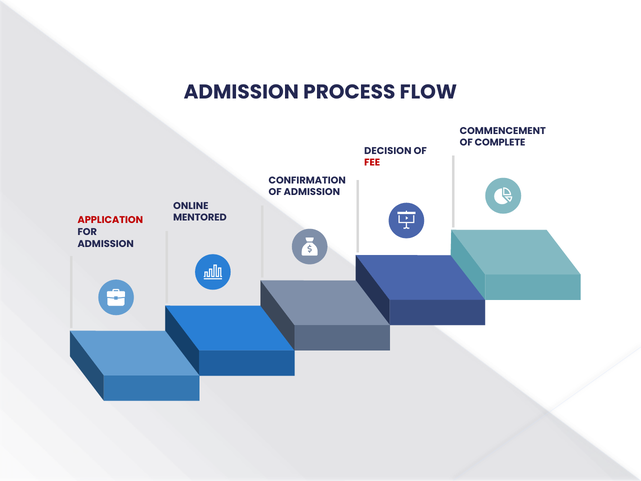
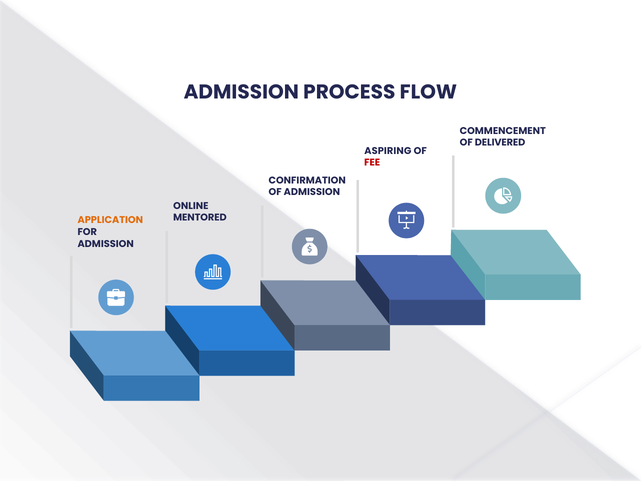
COMPLETE: COMPLETE -> DELIVERED (500, 143)
DECISION: DECISION -> ASPIRING (388, 151)
APPLICATION colour: red -> orange (110, 220)
